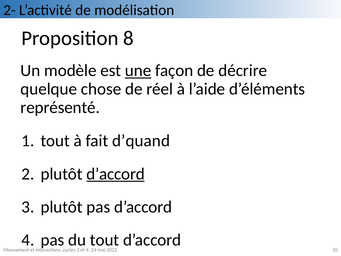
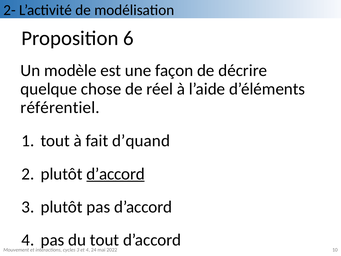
8: 8 -> 6 (128, 38)
une underline: present -> none (138, 70)
représenté: représenté -> référentiel (60, 107)
